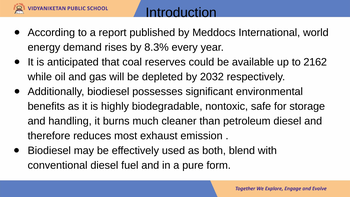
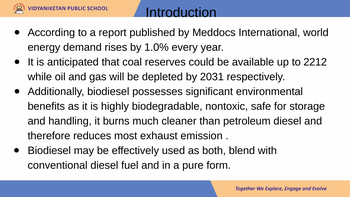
8.3%: 8.3% -> 1.0% (157, 47)
2162: 2162 -> 2212 (315, 62)
2032: 2032 -> 2031 (212, 77)
